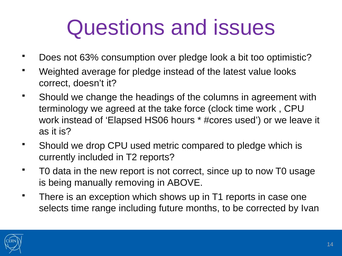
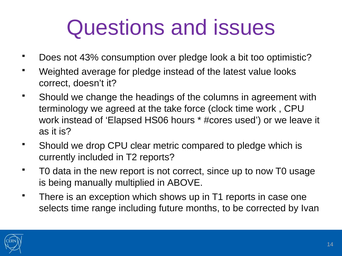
63%: 63% -> 43% (89, 58)
CPU used: used -> clear (140, 146)
removing: removing -> multiplied (135, 183)
